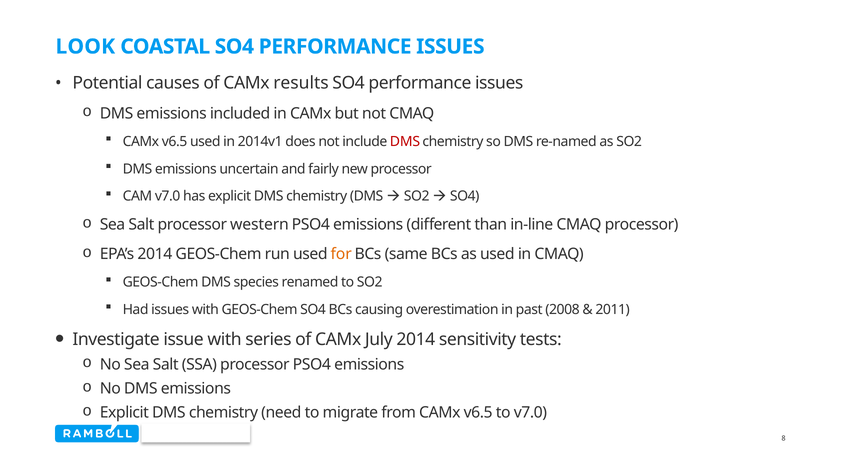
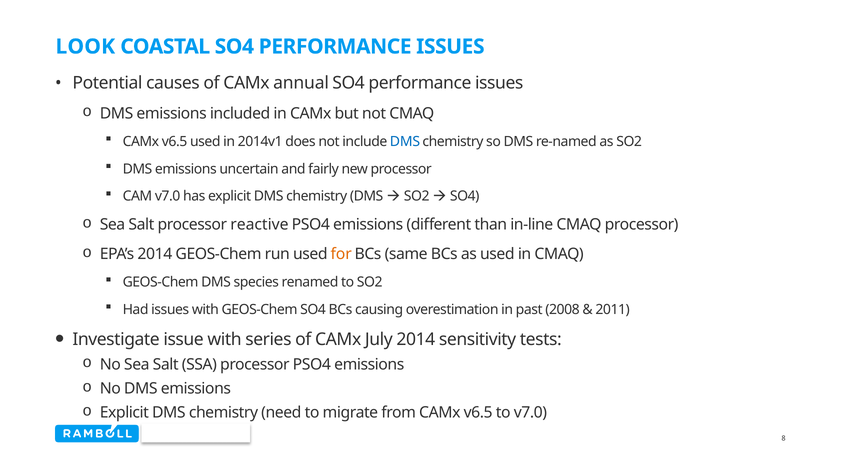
results: results -> annual (301, 83)
DMS colour: red -> blue (405, 142)
western: western -> reactive (259, 225)
